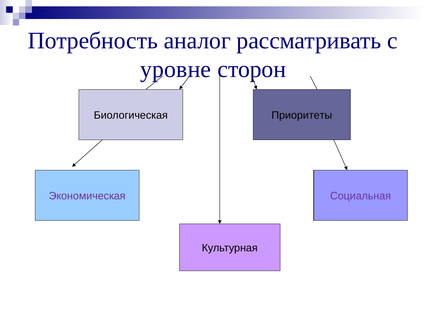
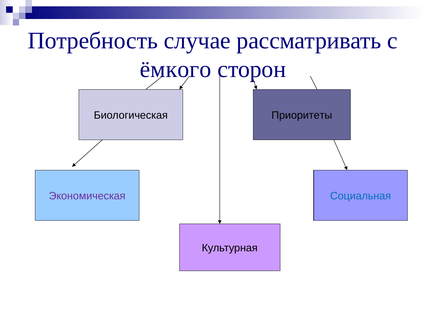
аналог: аналог -> случае (197, 41)
уровне: уровне -> ёмкого (176, 69)
Социальная colour: purple -> blue (361, 196)
